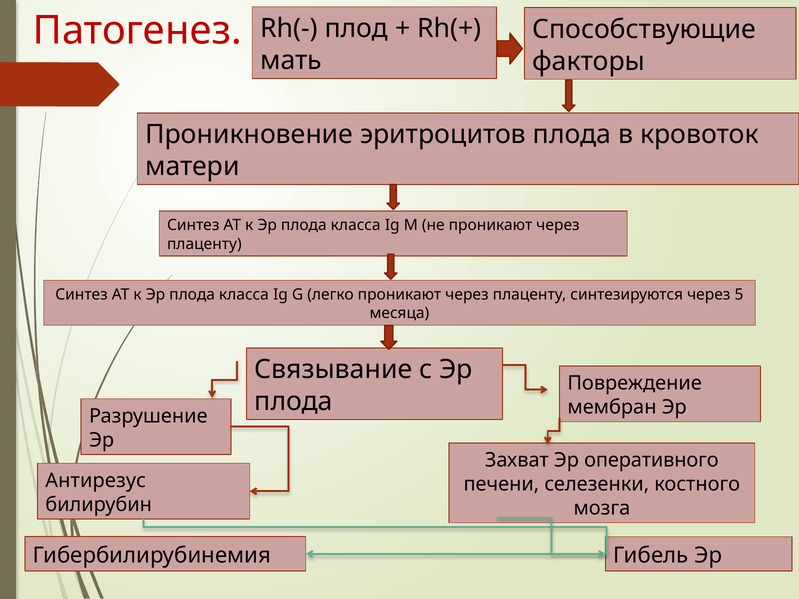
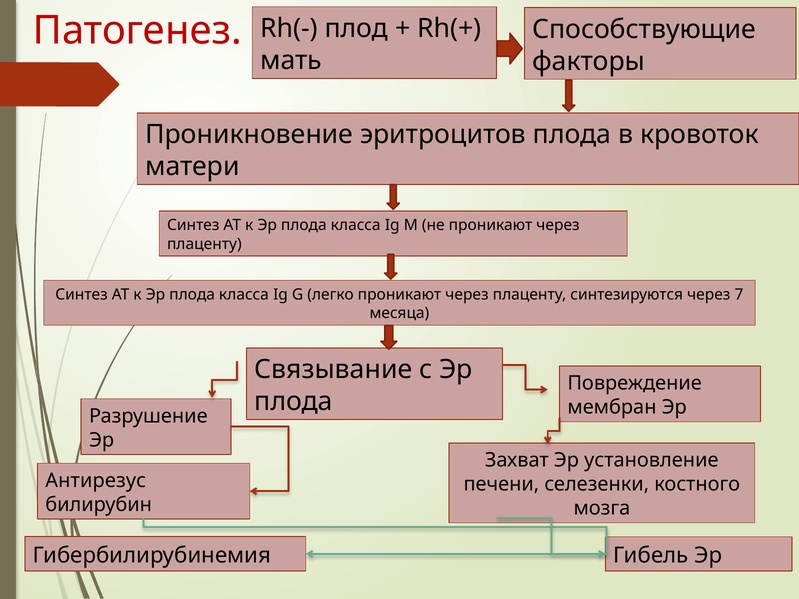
5: 5 -> 7 (739, 295)
оперативного: оперативного -> установление (651, 460)
